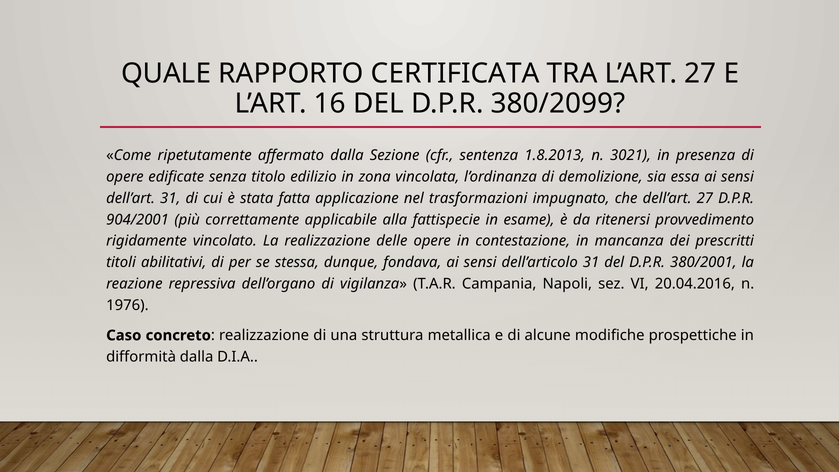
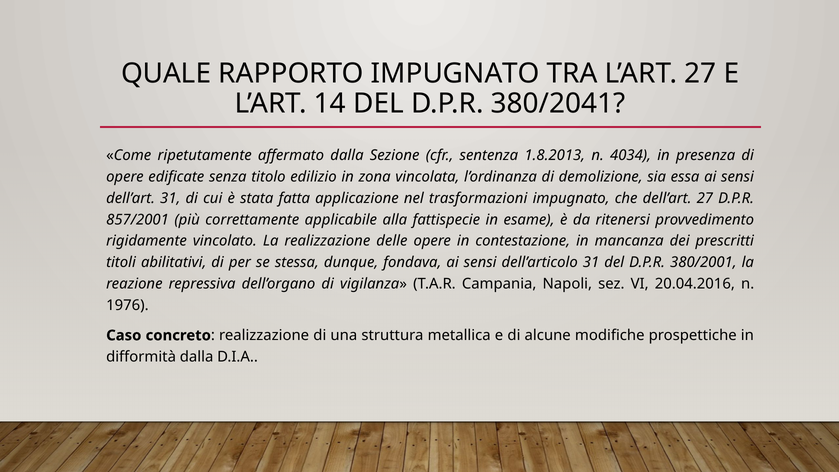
RAPPORTO CERTIFICATA: CERTIFICATA -> IMPUGNATO (455, 73)
16: 16 -> 14 (330, 104)
380/2099: 380/2099 -> 380/2041 (558, 104)
3021: 3021 -> 4034 (631, 155)
904/2001: 904/2001 -> 857/2001 (138, 220)
